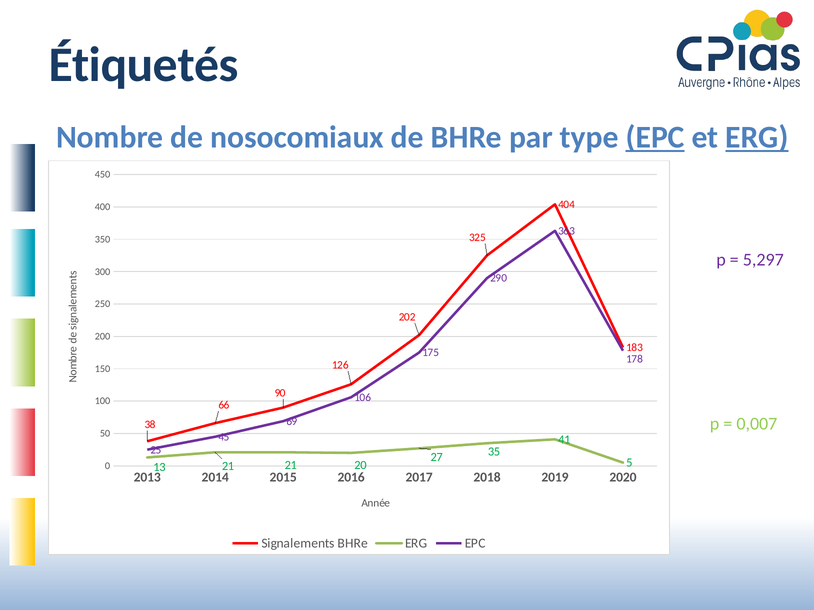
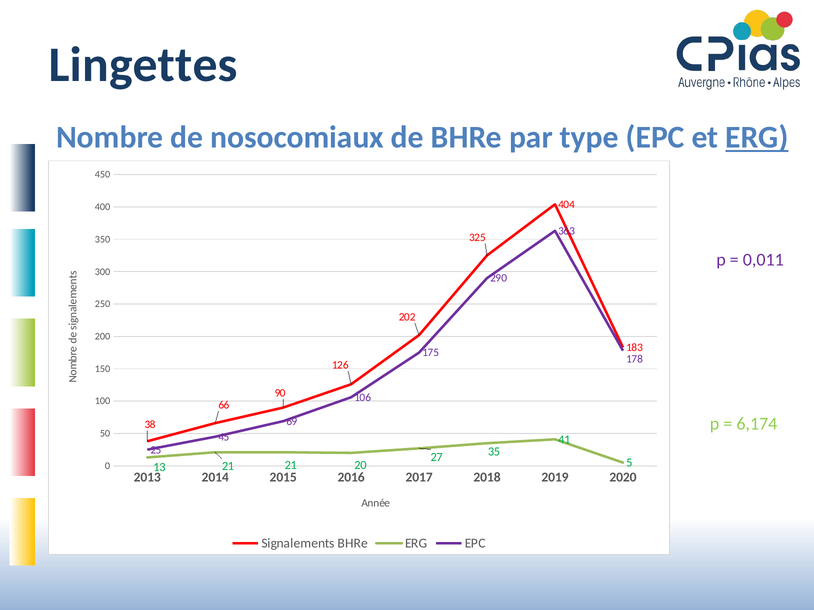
Étiquetés: Étiquetés -> Lingettes (143, 65)
EPC underline: present -> none (655, 137)
5,297: 5,297 -> 0,011 (763, 260)
0,007: 0,007 -> 6,174 (757, 424)
